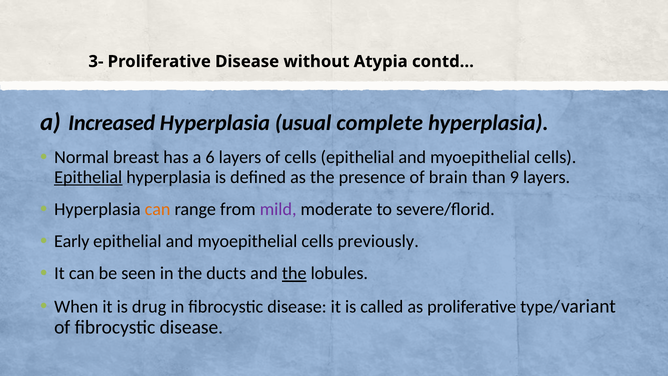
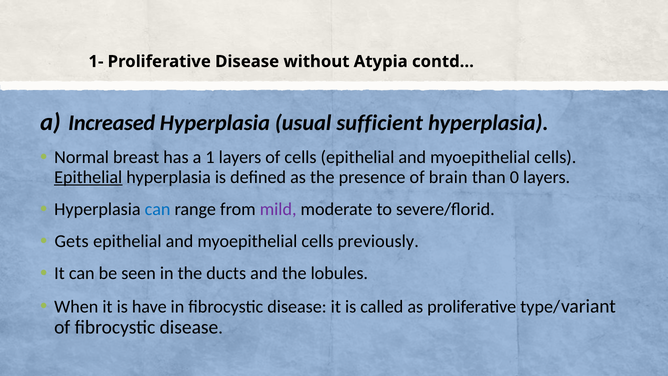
3-: 3- -> 1- (96, 61)
complete: complete -> sufficient (380, 123)
6: 6 -> 1 (210, 157)
9: 9 -> 0 (514, 177)
can colour: orange -> blue (158, 209)
Early: Early -> Gets (72, 241)
the underline: present -> none (294, 273)
drug: drug -> have (149, 307)
